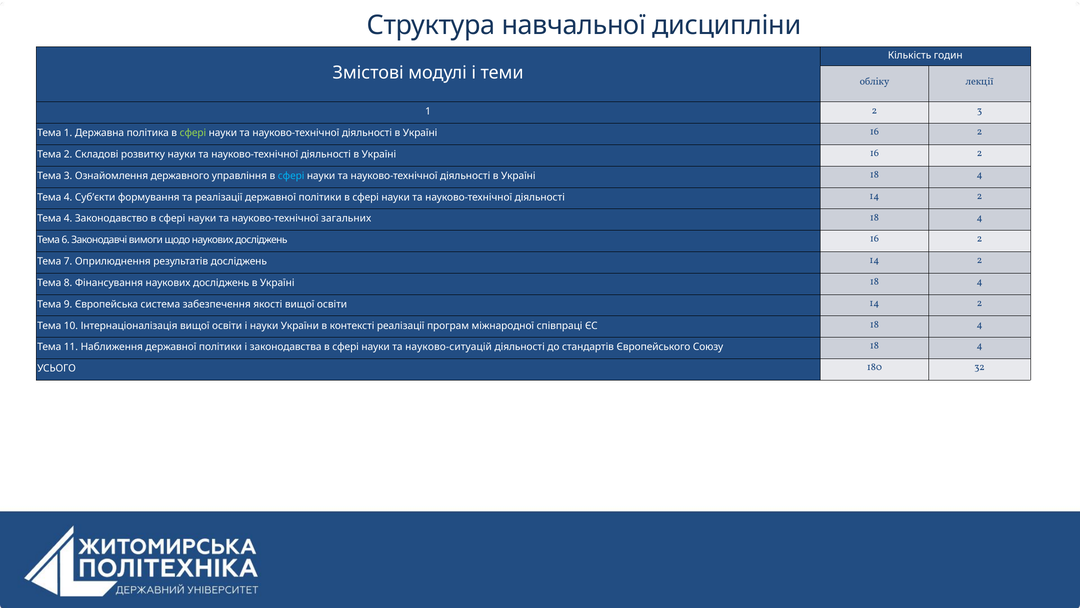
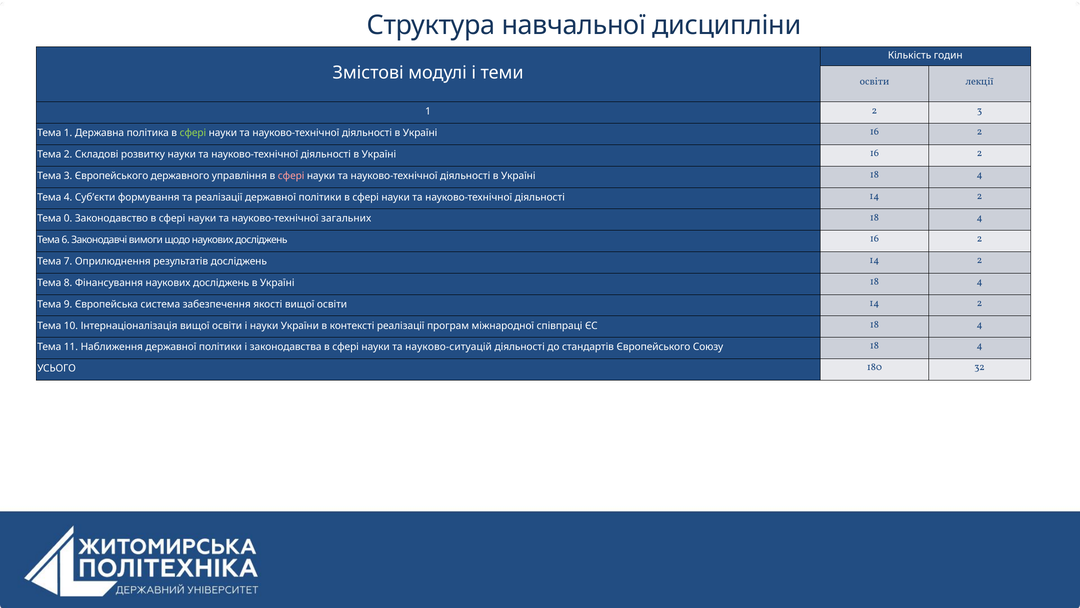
обліку: обліку -> освіти (874, 81)
3 Ознайомлення: Ознайомлення -> Європейського (112, 176)
сфері colour: light blue -> pink (291, 176)
4: 4 -> 0 (68, 218)
